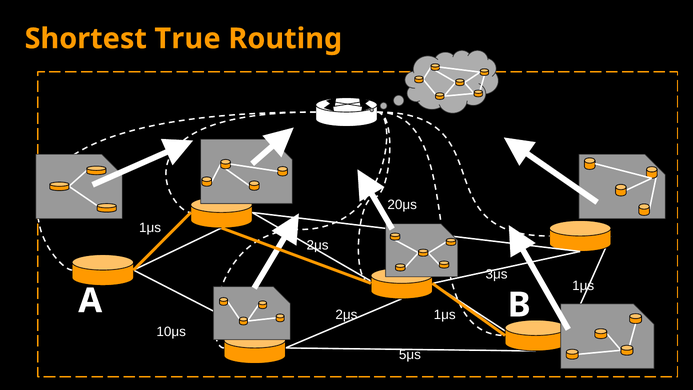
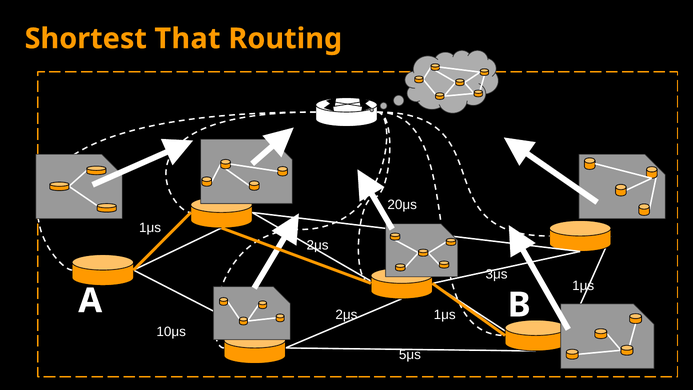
True: True -> That (187, 39)
